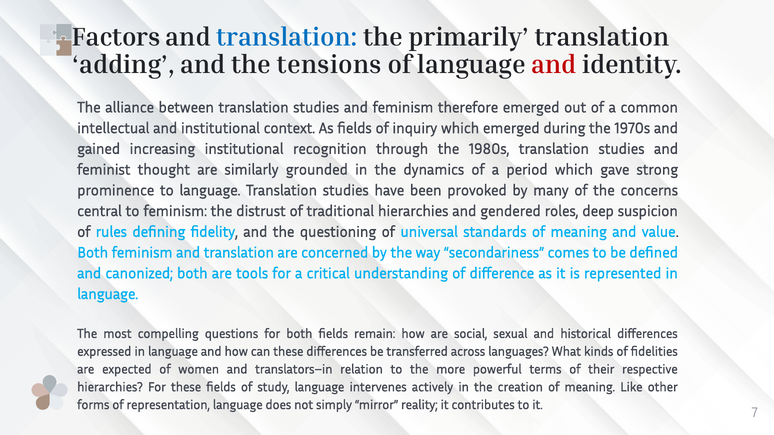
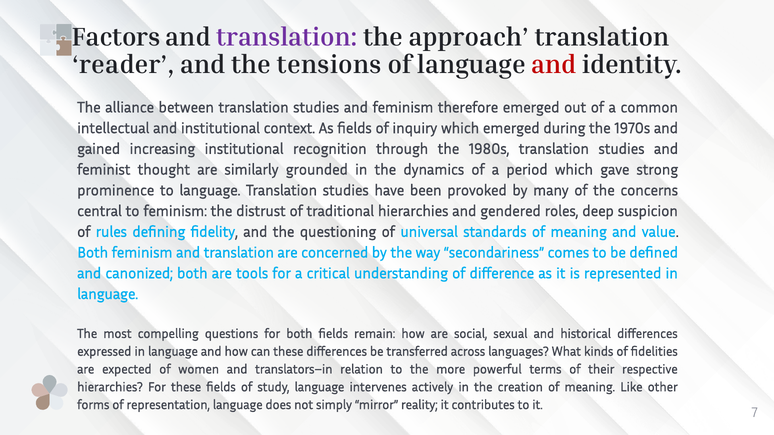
translation colour: blue -> purple (287, 37)
primarily: primarily -> approach (469, 37)
adding: adding -> reader (123, 65)
